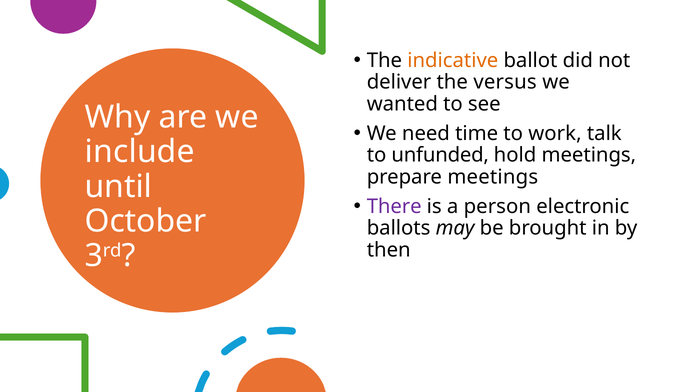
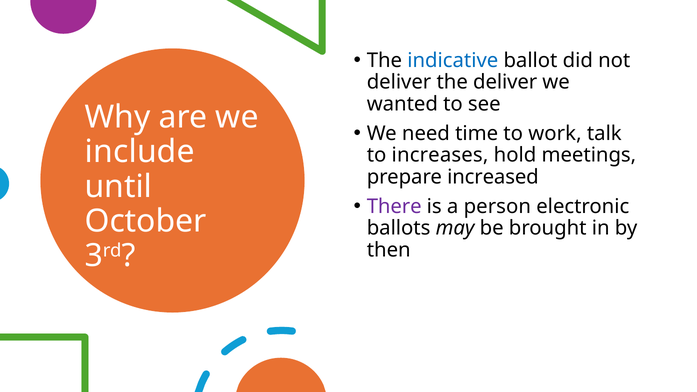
indicative colour: orange -> blue (453, 60)
the versus: versus -> deliver (505, 82)
unfunded: unfunded -> increases (440, 155)
prepare meetings: meetings -> increased (493, 177)
